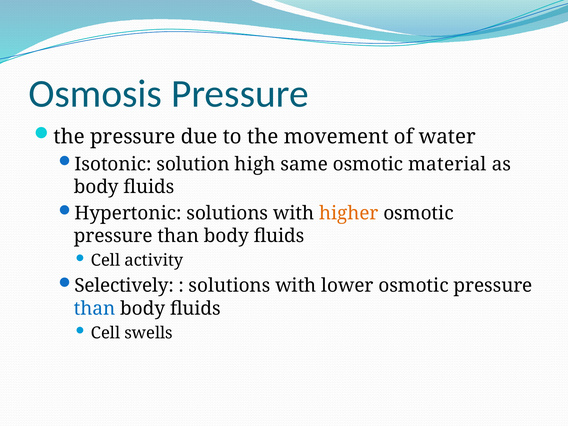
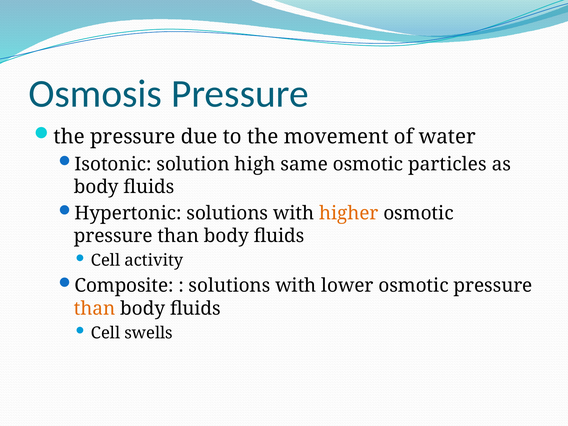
material: material -> particles (447, 164)
Selectively: Selectively -> Composite (124, 286)
than colour: blue -> orange (95, 308)
